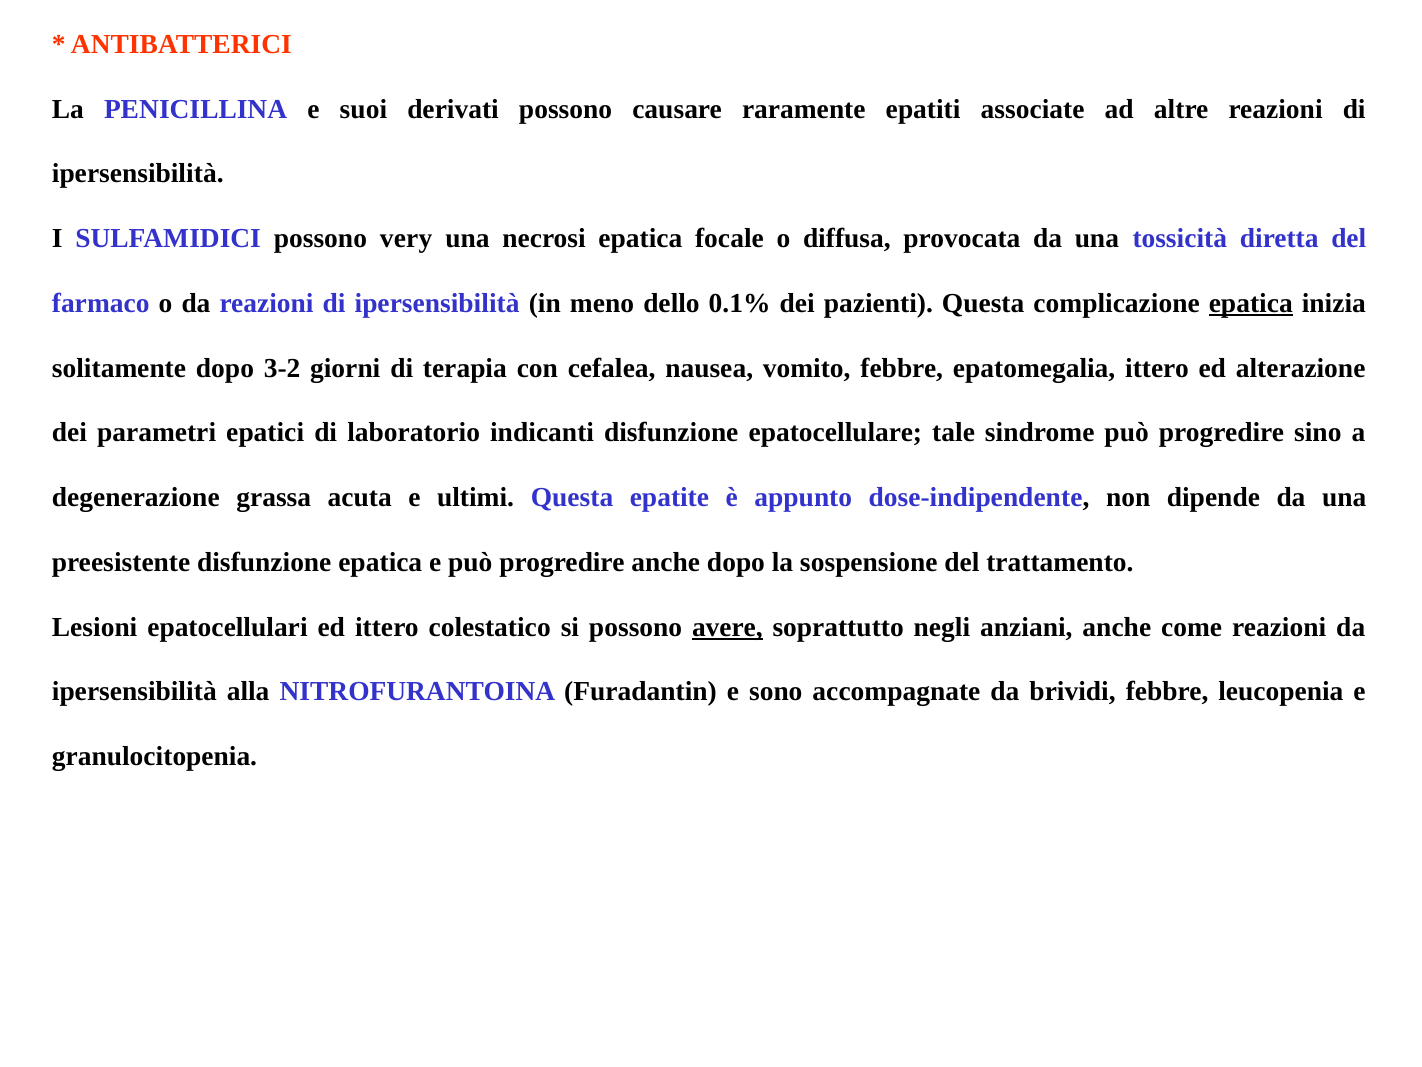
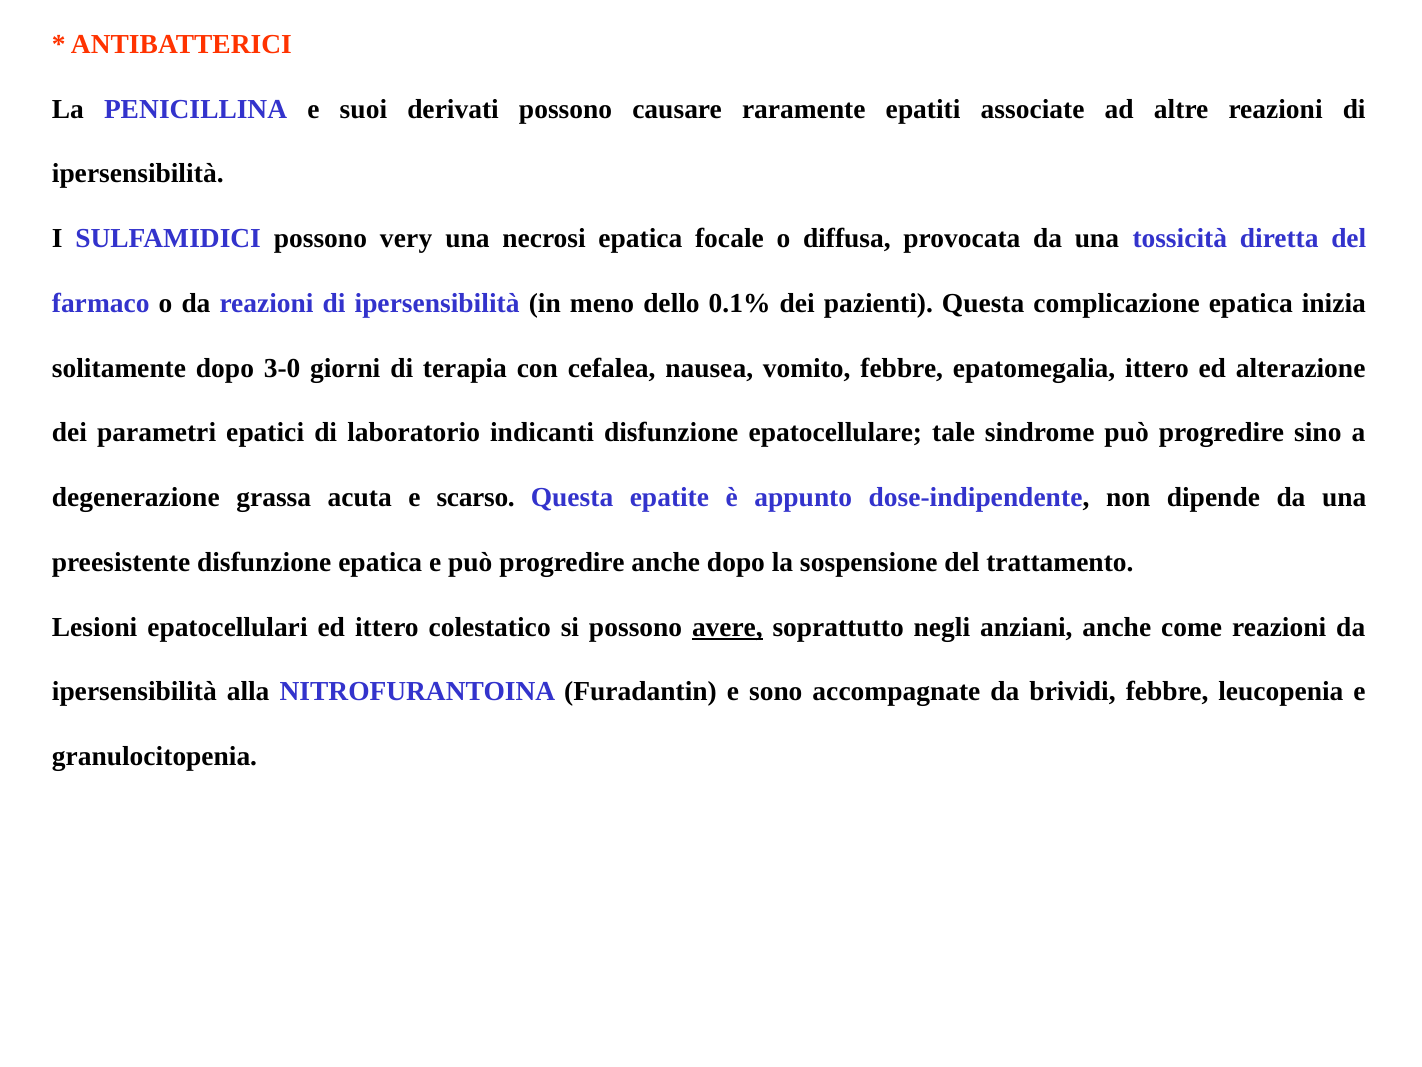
epatica underline: present -> none (1251, 303)
3-2: 3-2 -> 3-0 (282, 368)
ultimi: ultimi -> scarso (476, 497)
